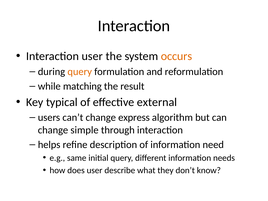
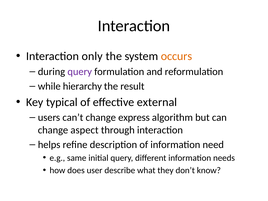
Interaction user: user -> only (92, 56)
query colour: orange -> purple (80, 72)
matching: matching -> hierarchy (82, 86)
simple: simple -> aspect (85, 130)
